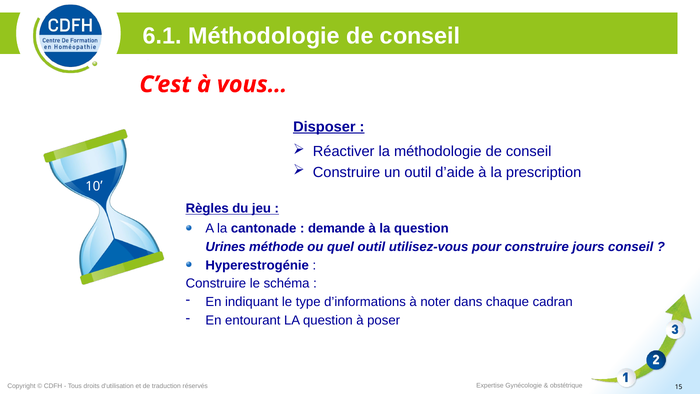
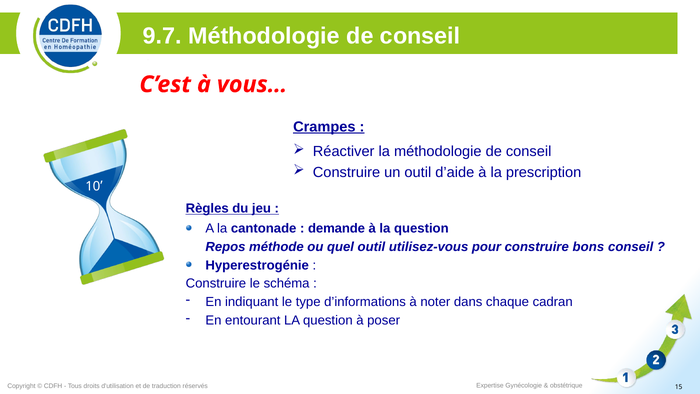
6.1: 6.1 -> 9.7 (162, 36)
Disposer: Disposer -> Crampes (324, 127)
Urines: Urines -> Repos (225, 247)
jours: jours -> bons (588, 247)
